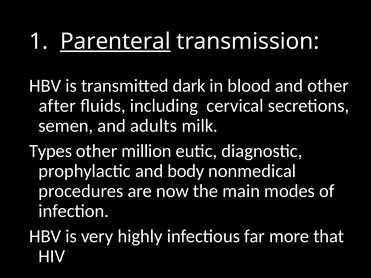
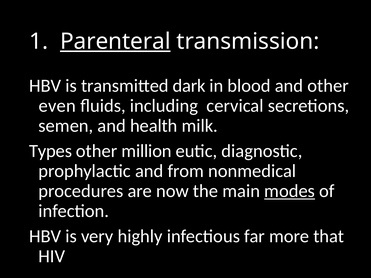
after: after -> even (57, 106)
adults: adults -> health (154, 126)
body: body -> from (186, 171)
modes underline: none -> present (290, 191)
